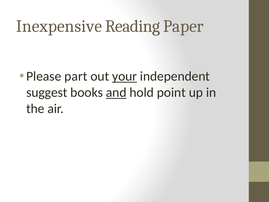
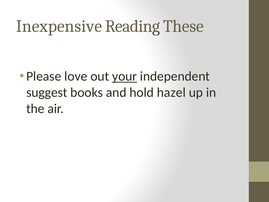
Paper: Paper -> These (183, 26)
part: part -> love (76, 76)
and underline: present -> none (116, 92)
point: point -> hazel (171, 92)
